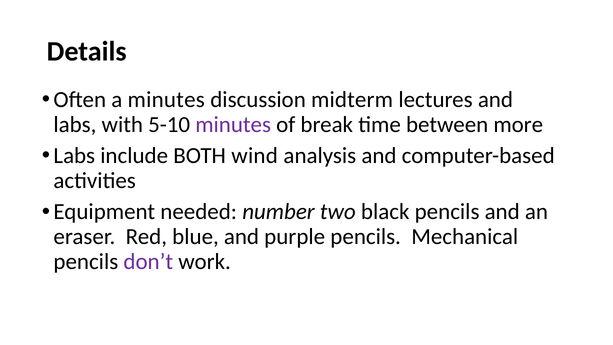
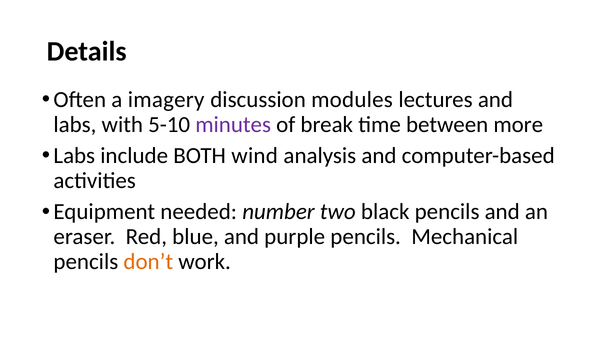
a minutes: minutes -> imagery (166, 100)
midterm: midterm -> modules (352, 100)
don’t colour: purple -> orange (148, 261)
